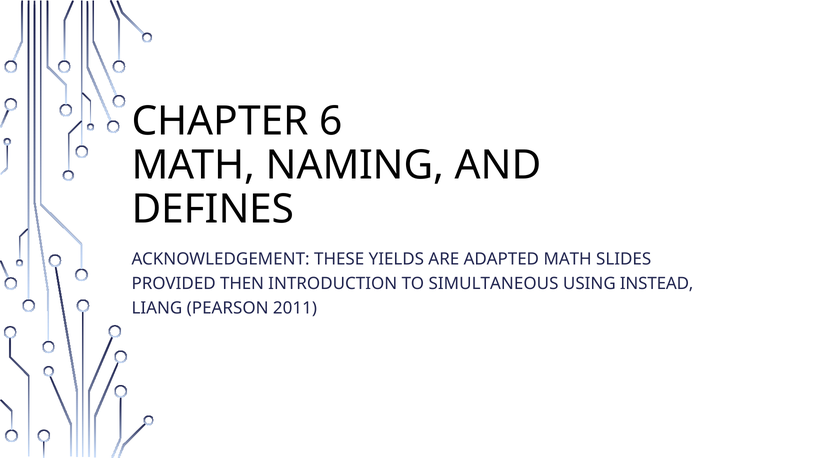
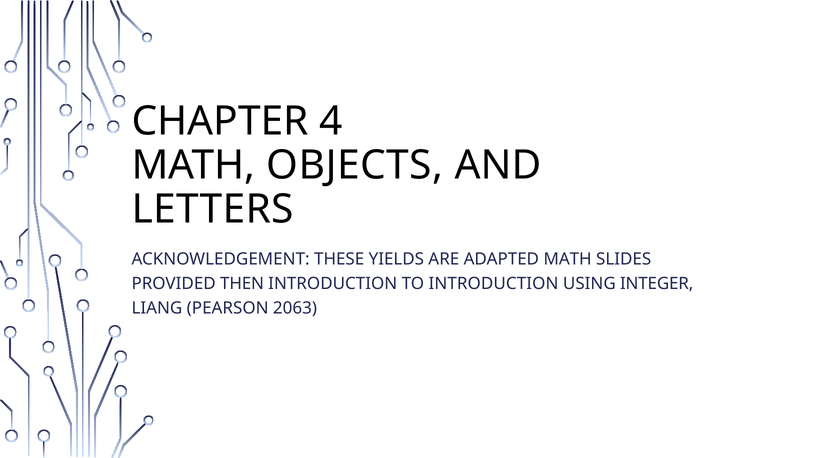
6: 6 -> 4 (331, 121)
NAMING: NAMING -> OBJECTS (355, 165)
DEFINES: DEFINES -> LETTERS (213, 209)
TO SIMULTANEOUS: SIMULTANEOUS -> INTRODUCTION (494, 284)
INSTEAD: INSTEAD -> INTEGER (657, 284)
2011: 2011 -> 2063 (295, 308)
